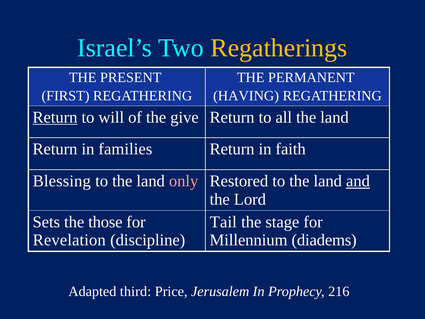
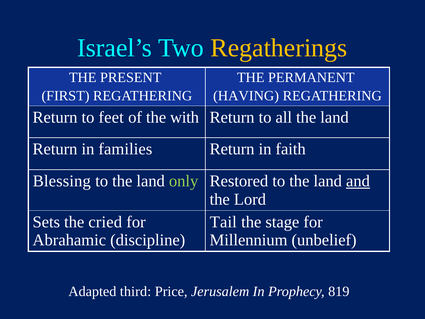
Return underline: present -> none (55, 117)
will: will -> feet (111, 117)
give: give -> with (185, 117)
only colour: pink -> light green (184, 181)
those: those -> cried (105, 222)
Revelation: Revelation -> Abrahamic (69, 240)
diadems: diadems -> unbelief (324, 240)
216: 216 -> 819 (339, 291)
